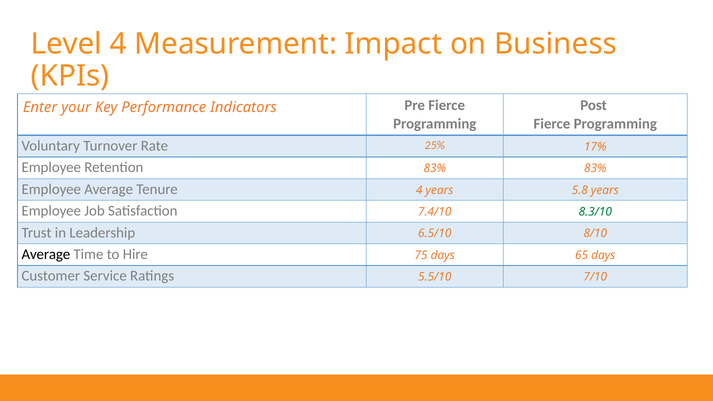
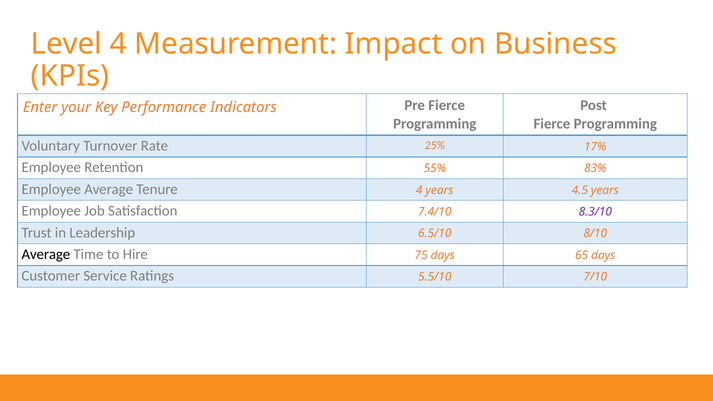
Retention 83%: 83% -> 55% (435, 168)
5.8: 5.8 -> 4.5 (580, 190)
8.3/10 colour: green -> purple (595, 212)
